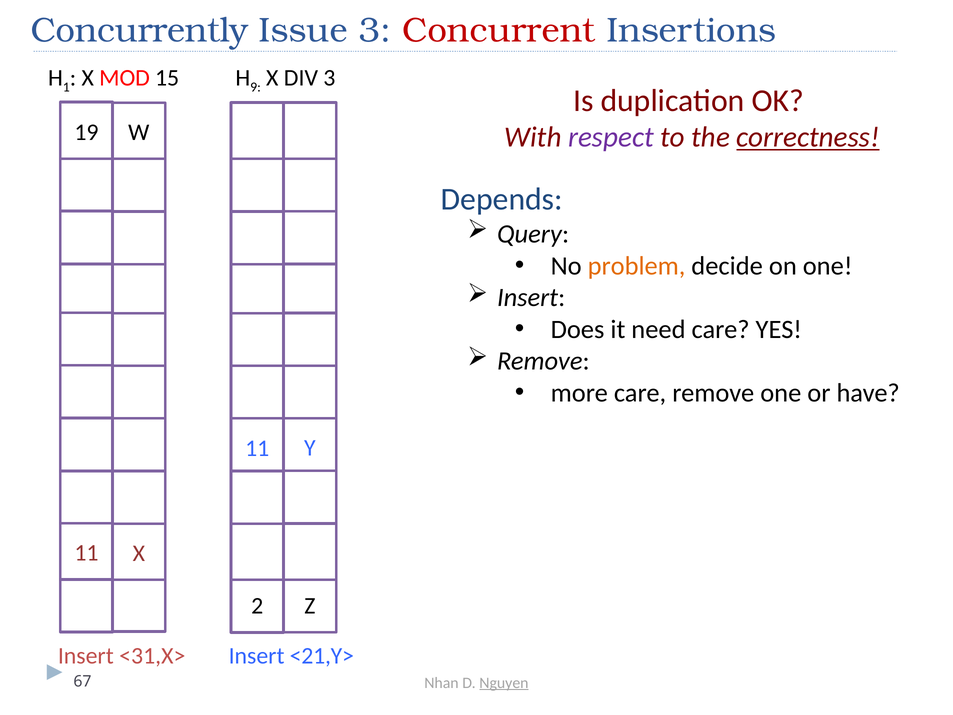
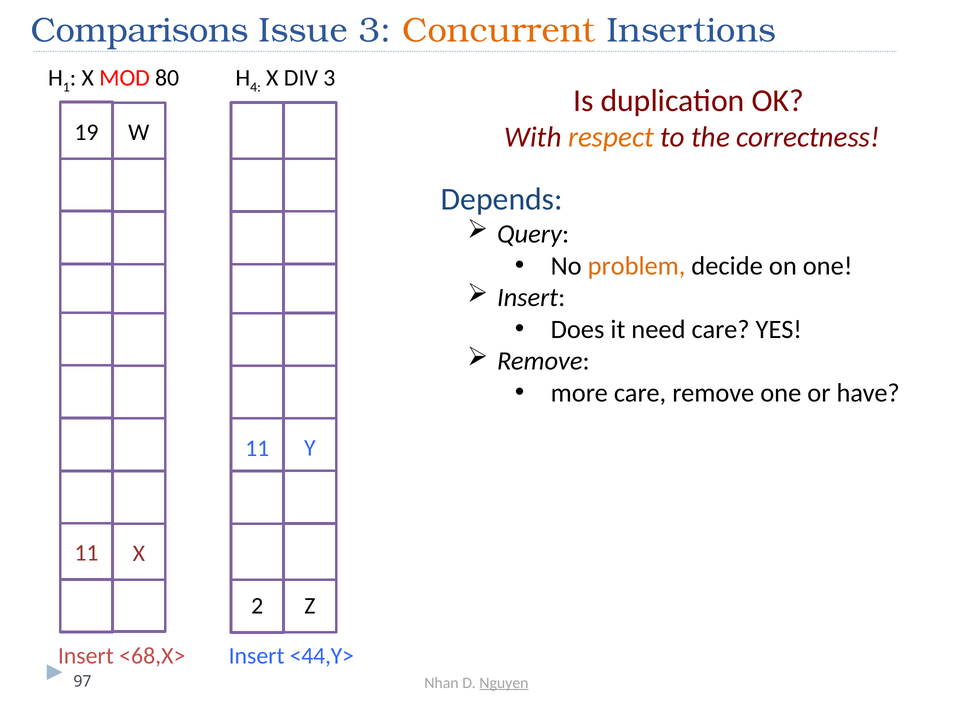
Concurrently: Concurrently -> Comparisons (140, 30)
Concurrent colour: red -> orange (499, 30)
15: 15 -> 80 (167, 78)
9: 9 -> 4 (256, 87)
respect colour: purple -> orange (611, 137)
correctness underline: present -> none (808, 137)
<31,X>: <31,X> -> <68,X> (152, 656)
<21,Y>: <21,Y> -> <44,Y> (322, 656)
67: 67 -> 97 (82, 681)
